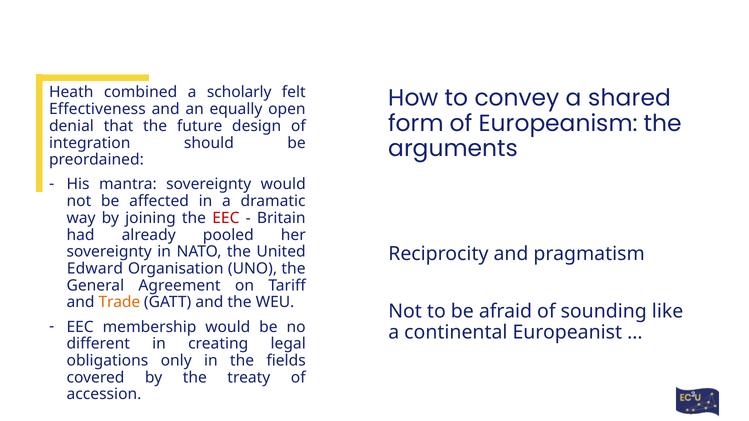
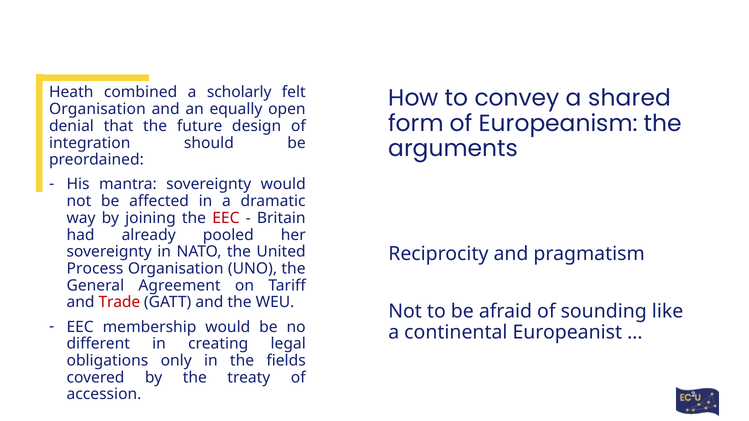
Effectiveness: Effectiveness -> Organisation (97, 109)
Edward: Edward -> Process (95, 269)
Trade colour: orange -> red (119, 302)
